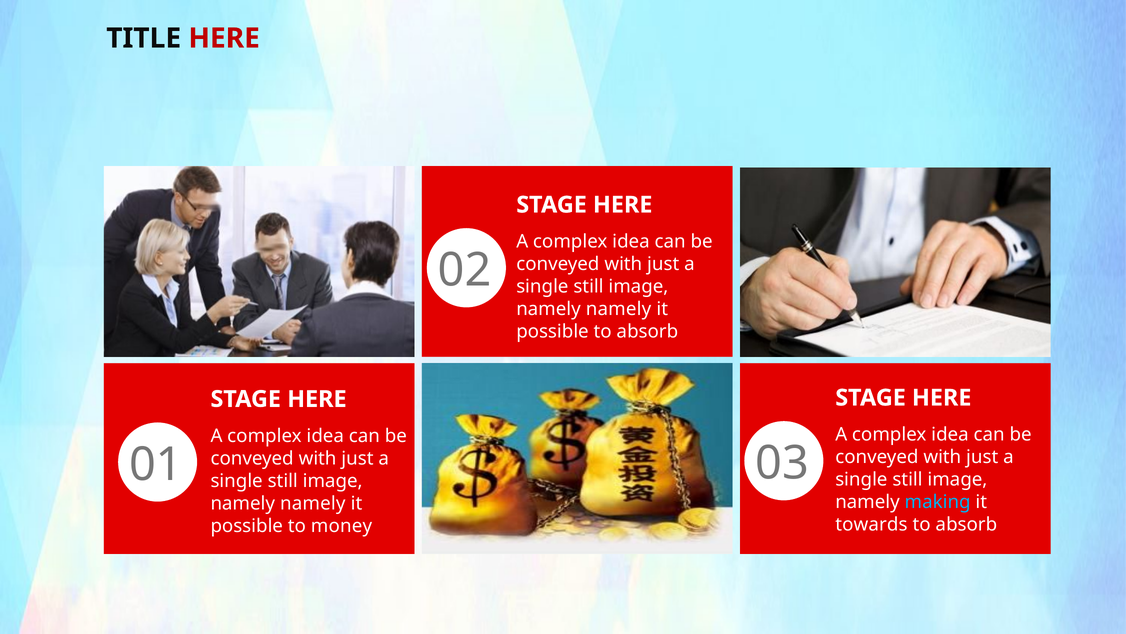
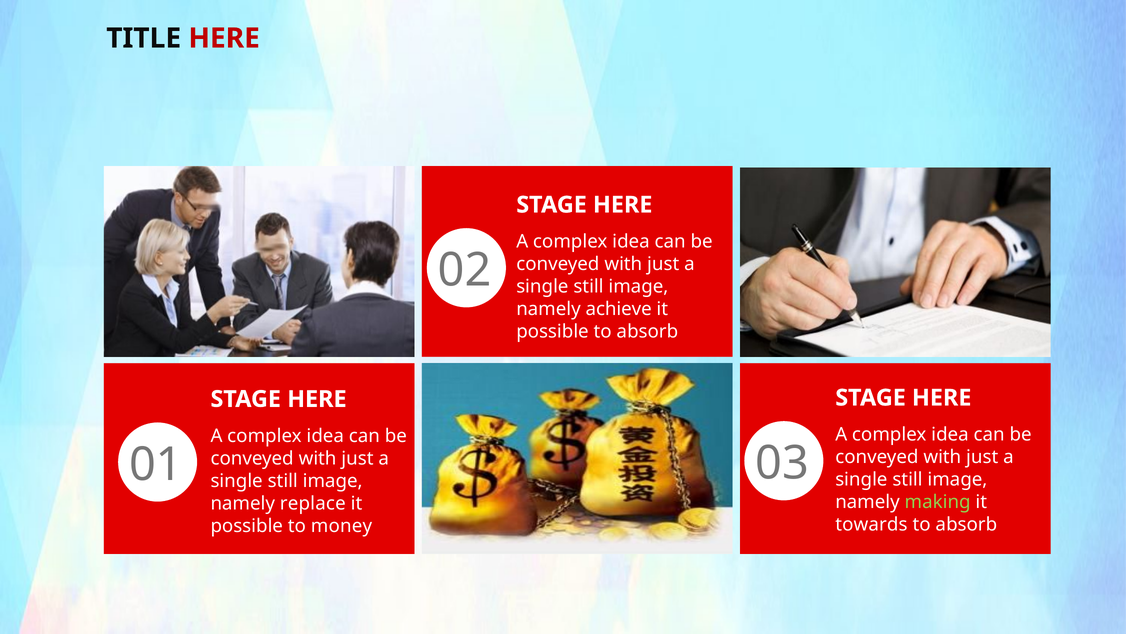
namely: namely -> achieve (619, 309)
making colour: light blue -> light green (938, 502)
namely: namely -> replace (313, 503)
